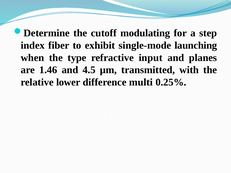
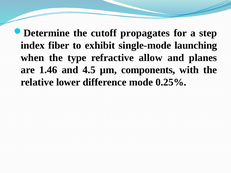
modulating: modulating -> propagates (145, 33)
input: input -> allow (151, 58)
transmitted: transmitted -> components (148, 70)
multi: multi -> mode (141, 82)
